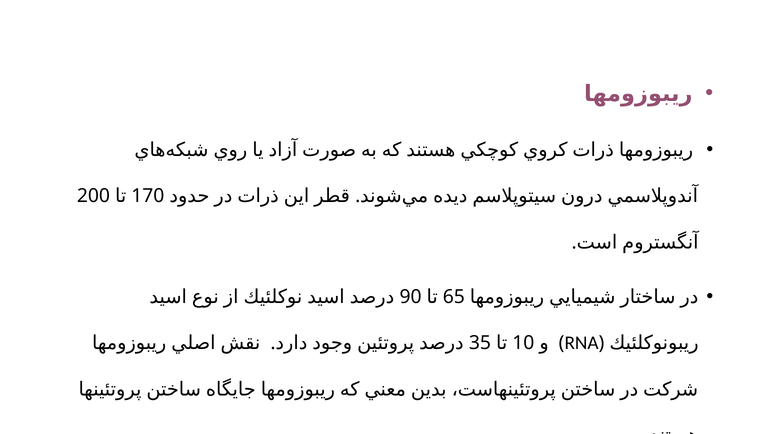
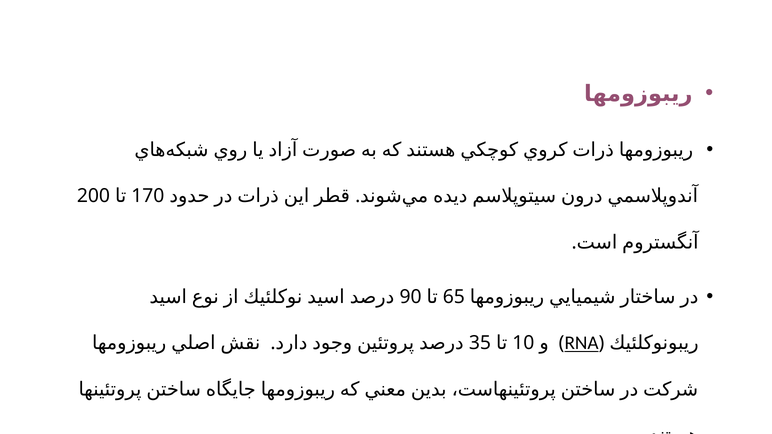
RNA underline: none -> present (582, 343)
